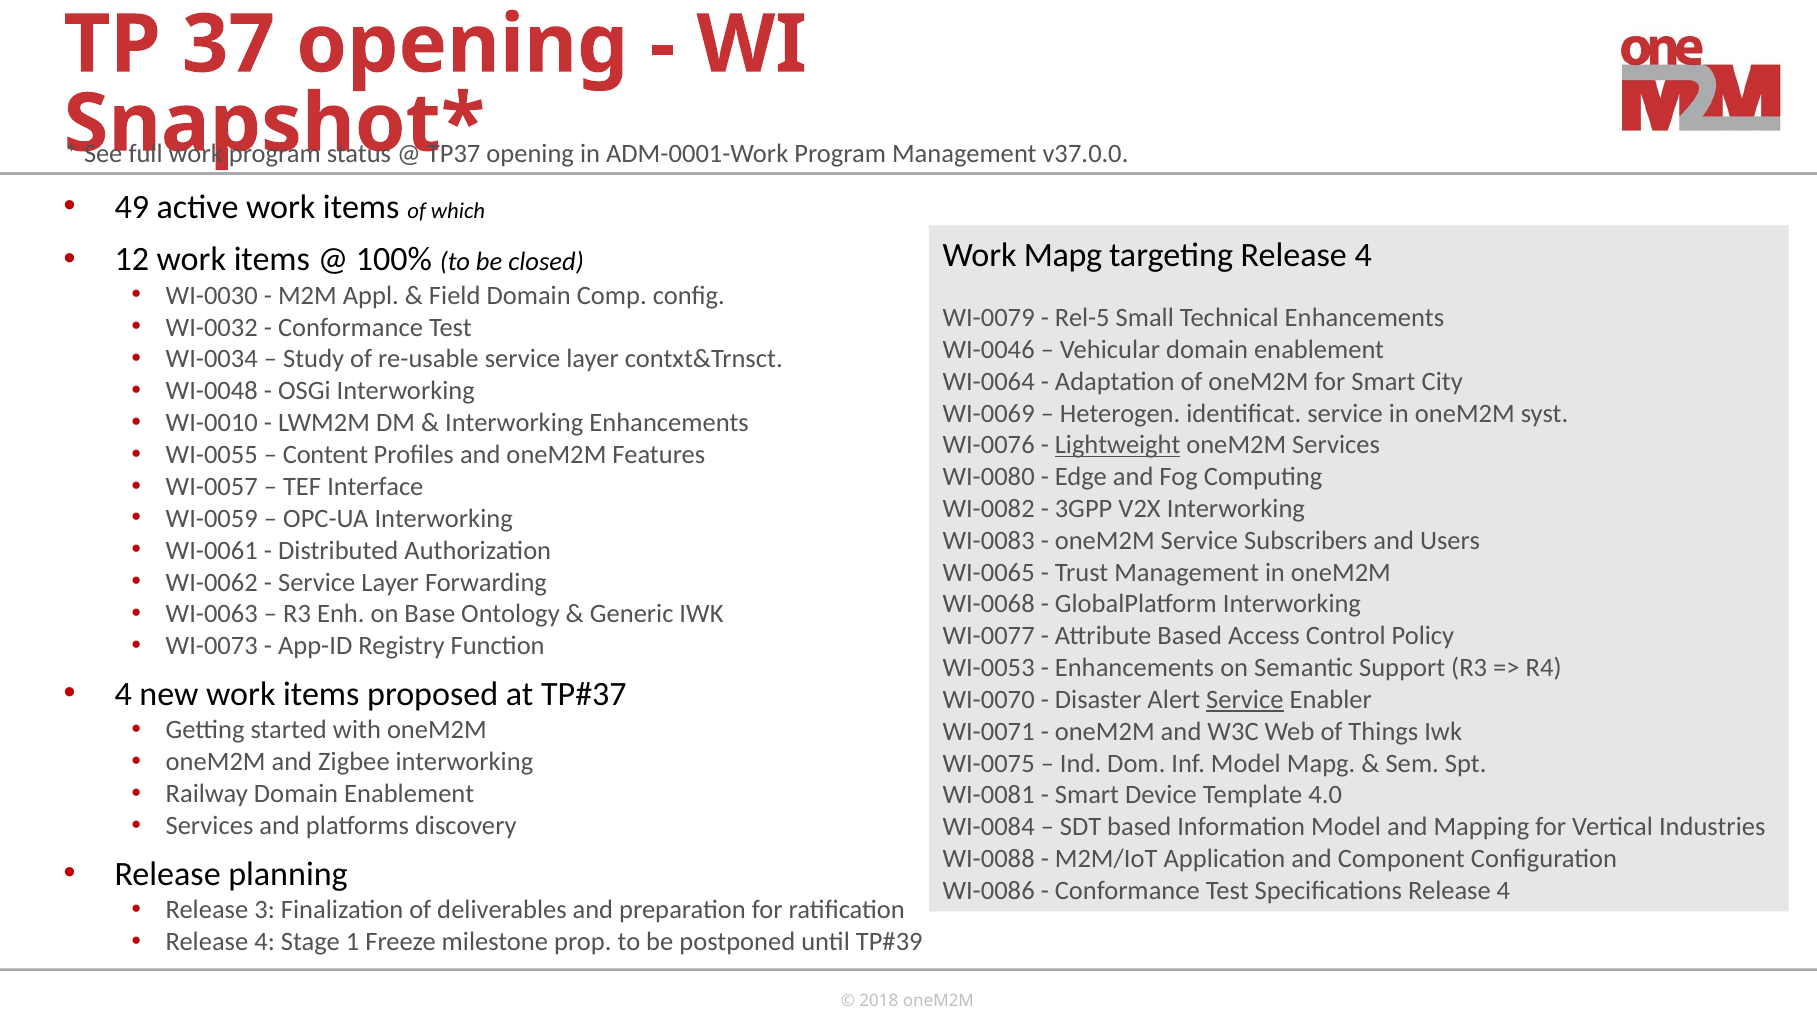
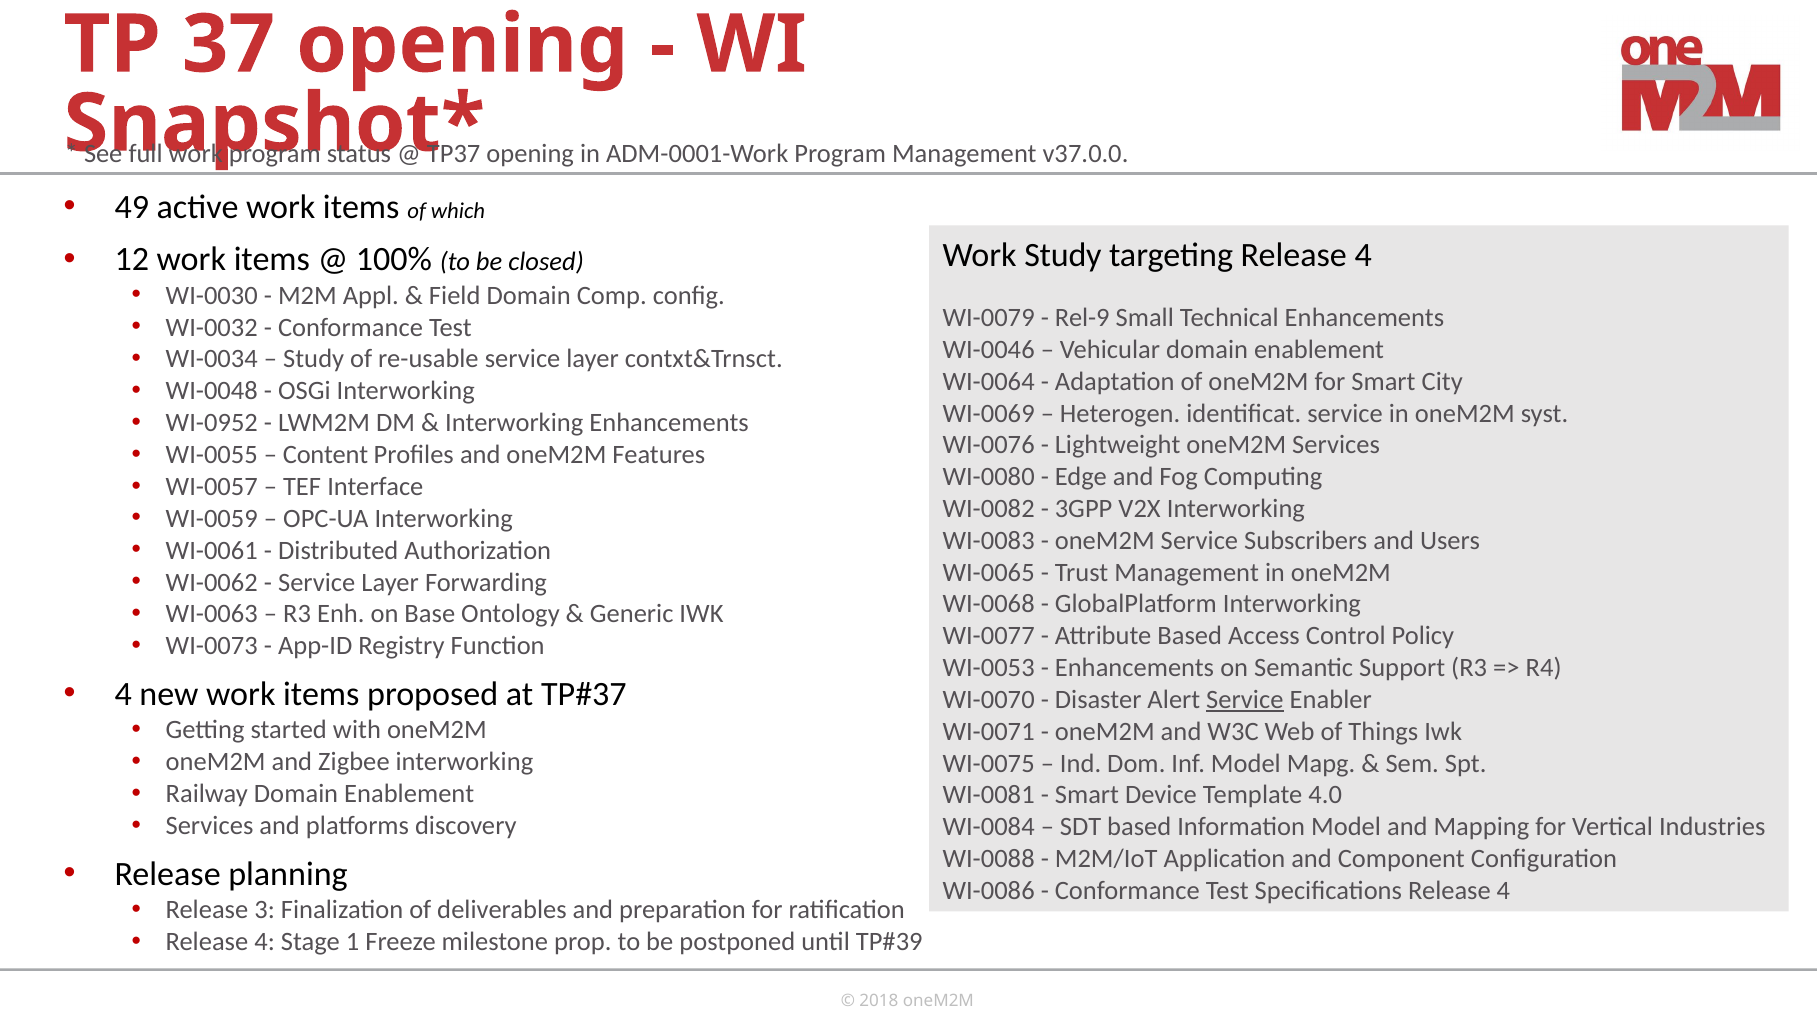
Work Mapg: Mapg -> Study (1063, 255)
Rel-5: Rel-5 -> Rel-9 (1082, 318)
WI-0010: WI-0010 -> WI-0952 (212, 423)
Lightweight underline: present -> none (1118, 445)
